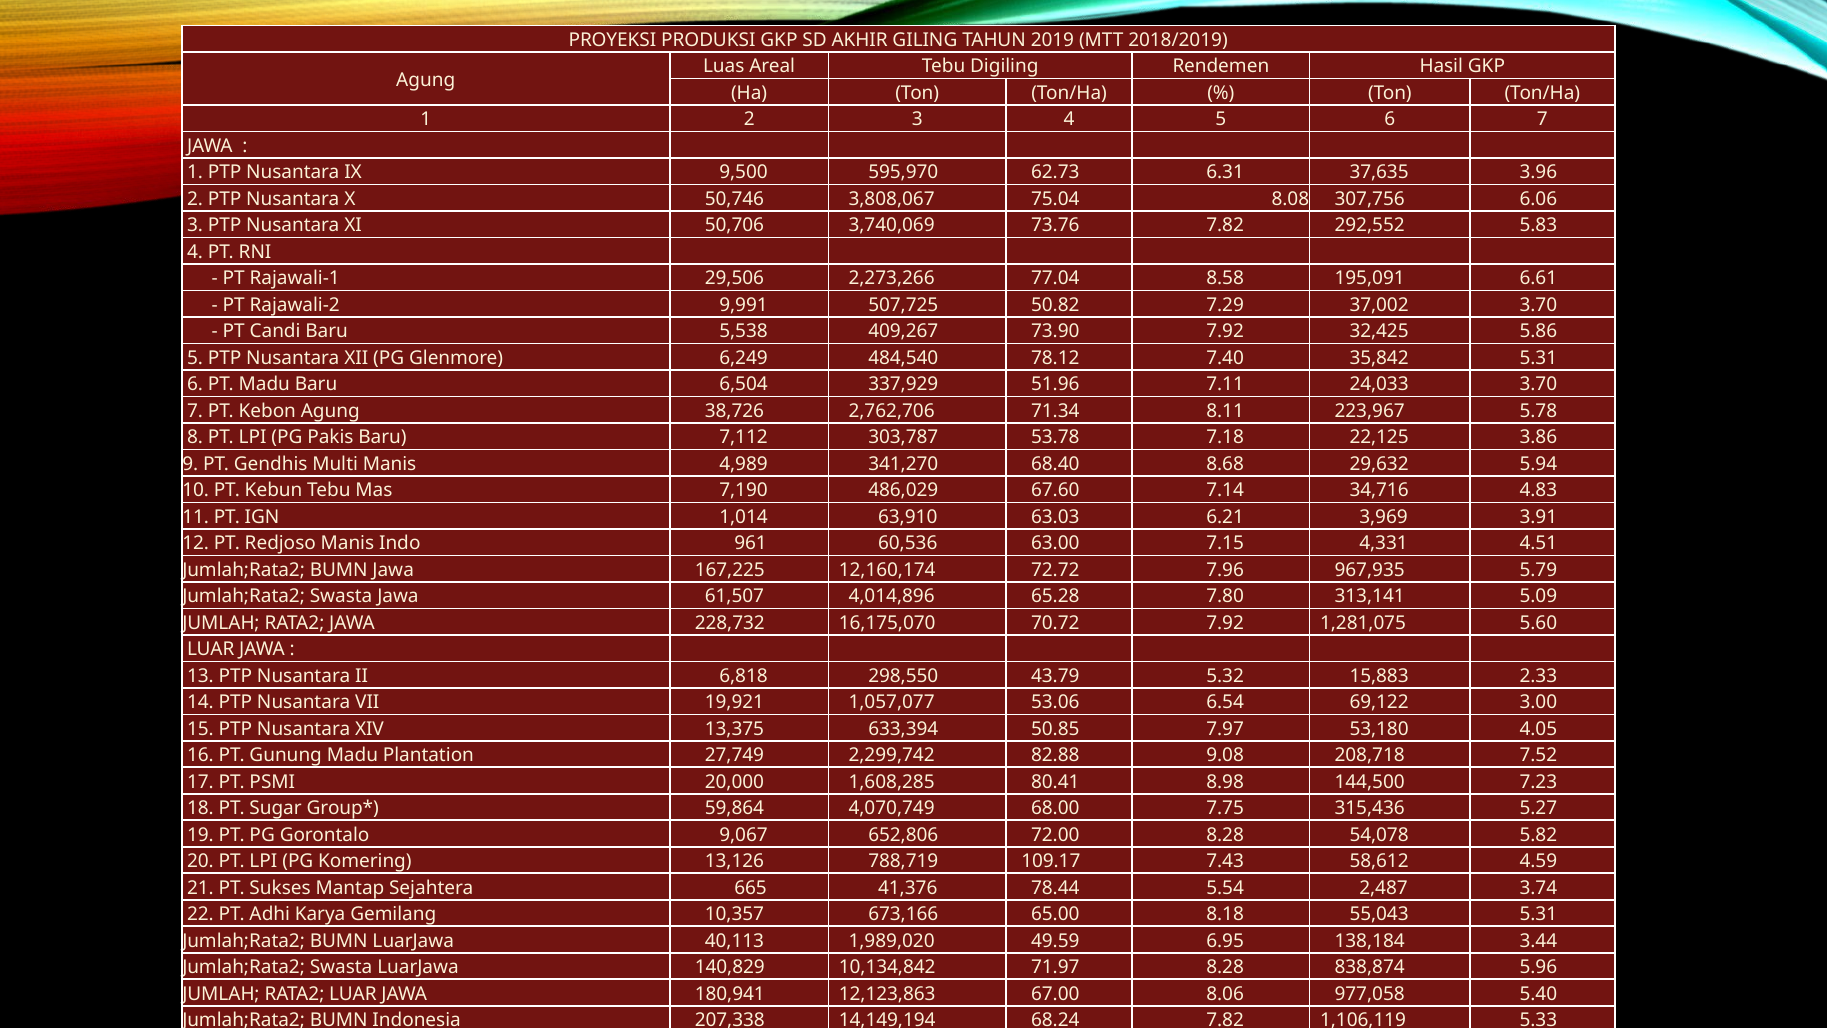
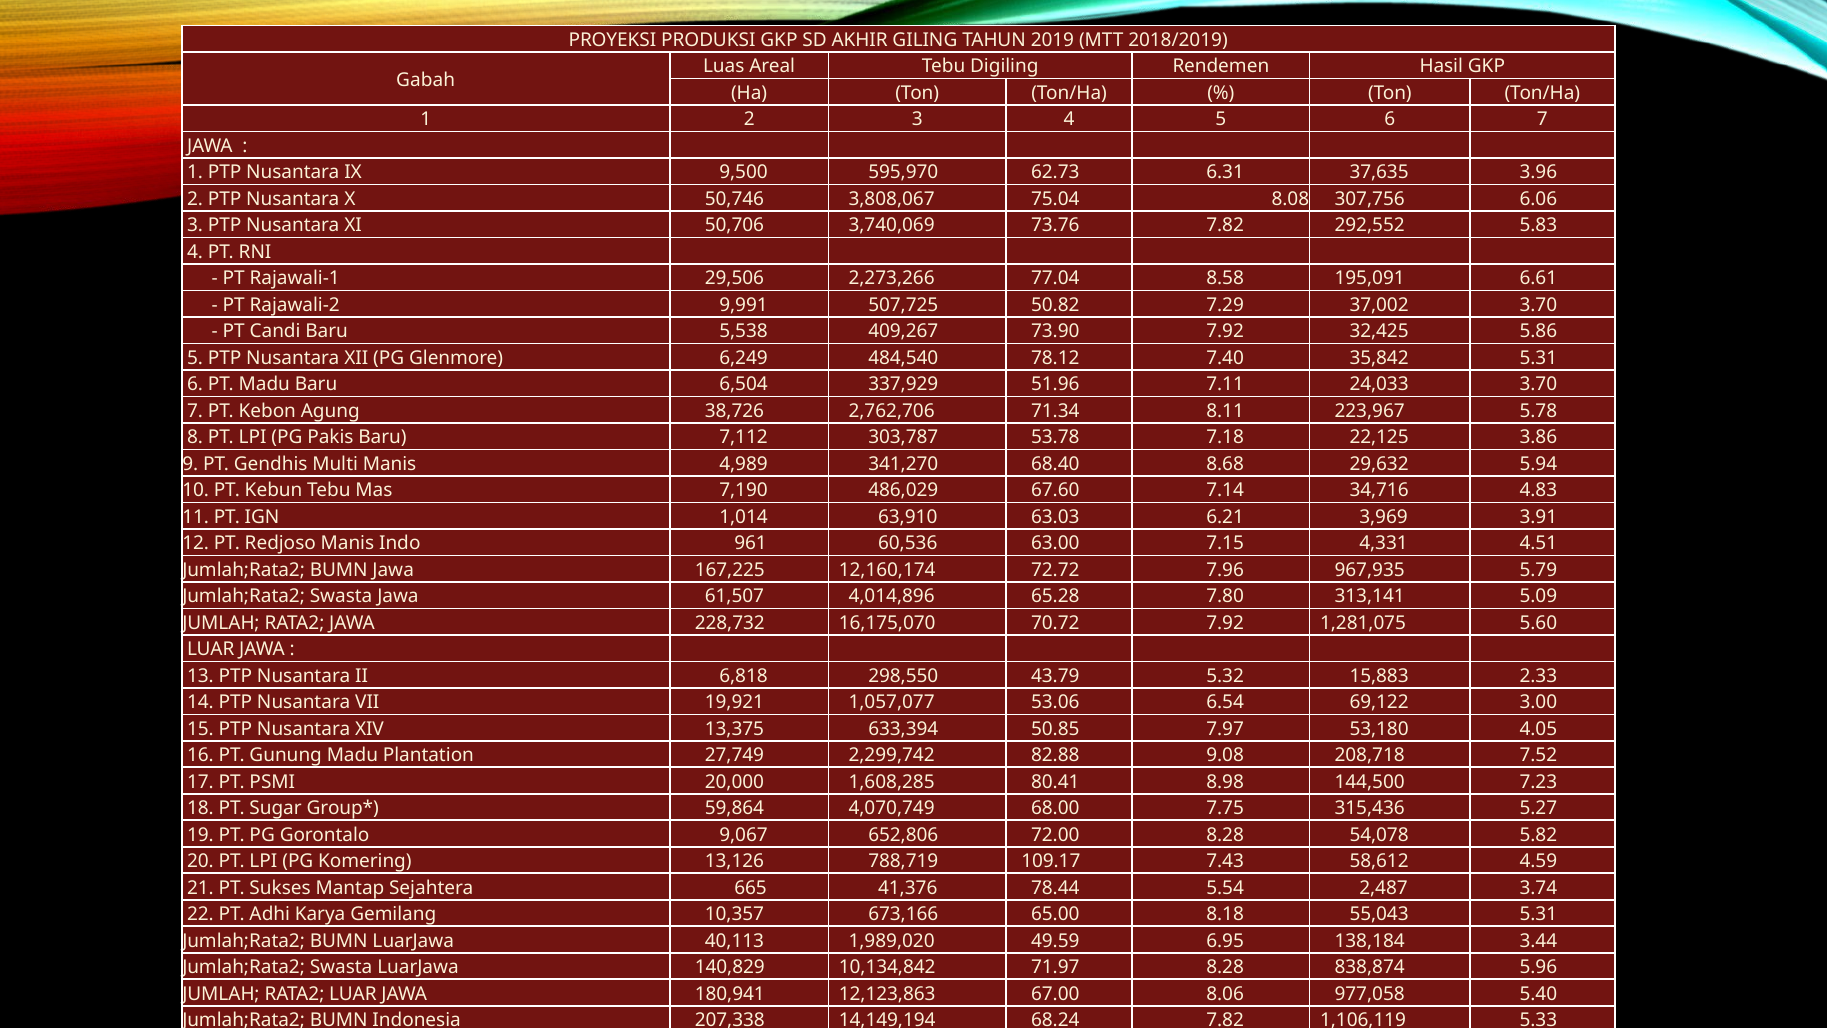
Agung: Agung -> Gabah (426, 80)
